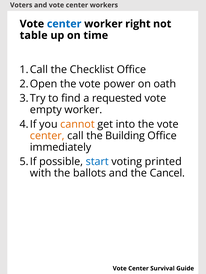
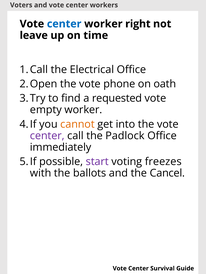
table: table -> leave (34, 35)
Checklist: Checklist -> Electrical (92, 70)
power: power -> phone (119, 84)
center colour: orange -> purple (47, 136)
Building: Building -> Padlock (125, 136)
start colour: blue -> purple (97, 162)
printed: printed -> freezes (163, 162)
